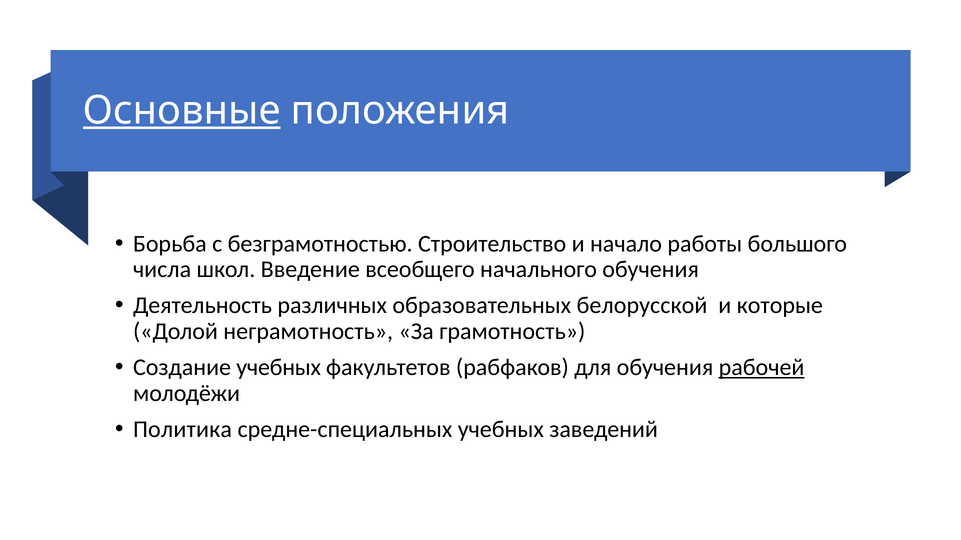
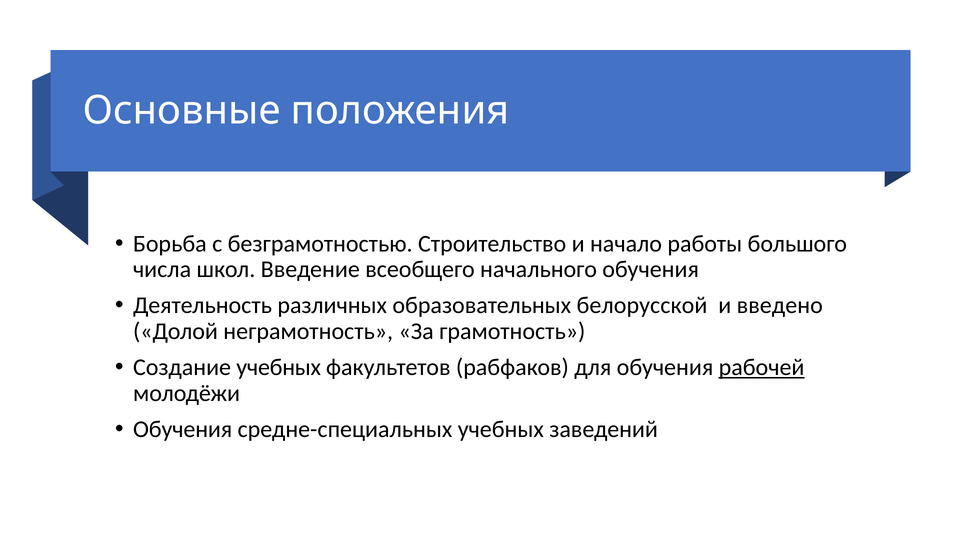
Основные underline: present -> none (182, 111)
которые: которые -> введено (780, 306)
Политика: Политика -> Обучения (183, 430)
